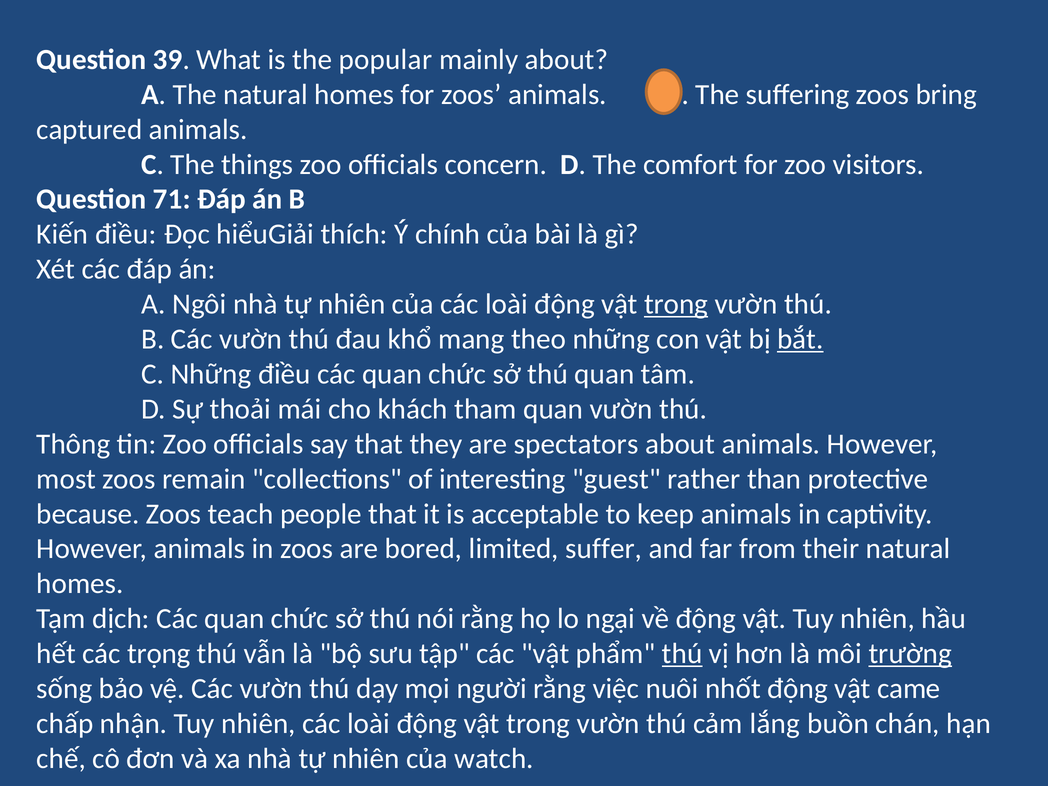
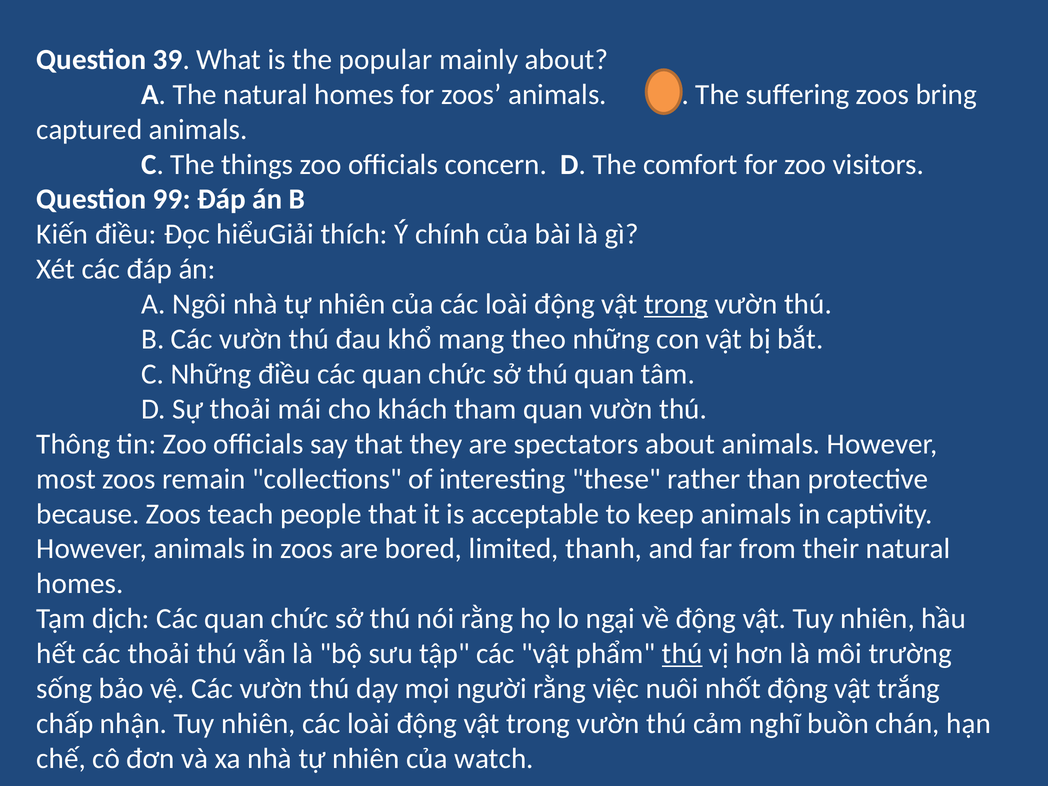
71: 71 -> 99 (172, 199)
bắt underline: present -> none (800, 339)
guest: guest -> these (616, 479)
suffer: suffer -> thanh (604, 549)
các trọng: trọng -> thoải (159, 654)
trường underline: present -> none (910, 654)
came: came -> trắng (909, 689)
lắng: lắng -> nghĩ (775, 724)
